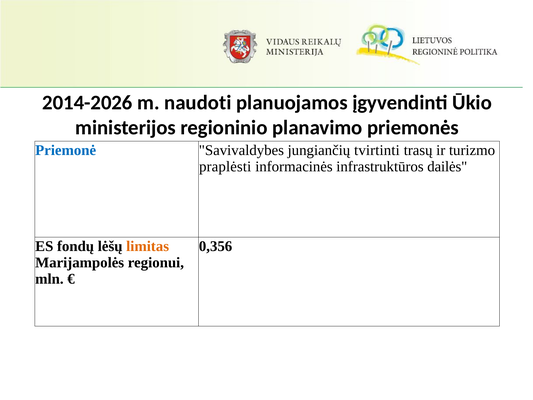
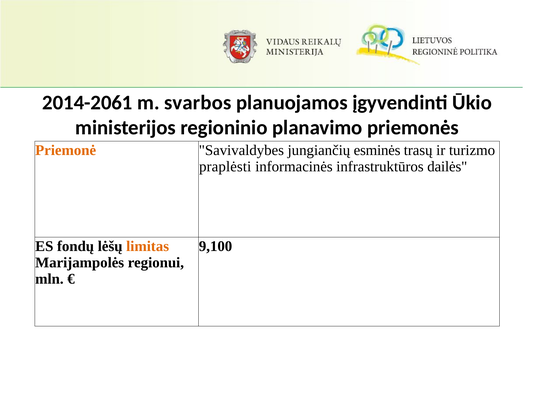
2014-2026: 2014-2026 -> 2014-2061 (87, 103)
naudoti: naudoti -> svarbos (198, 103)
Priemonė colour: blue -> orange (66, 150)
tvirtinti: tvirtinti -> esminės (377, 150)
0,356: 0,356 -> 9,100 (216, 246)
